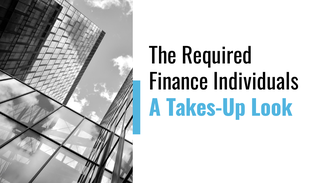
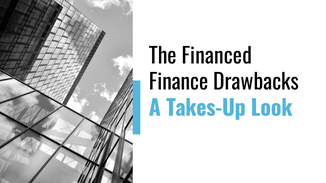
Required: Required -> Financed (217, 57)
Individuals: Individuals -> Drawbacks (256, 83)
